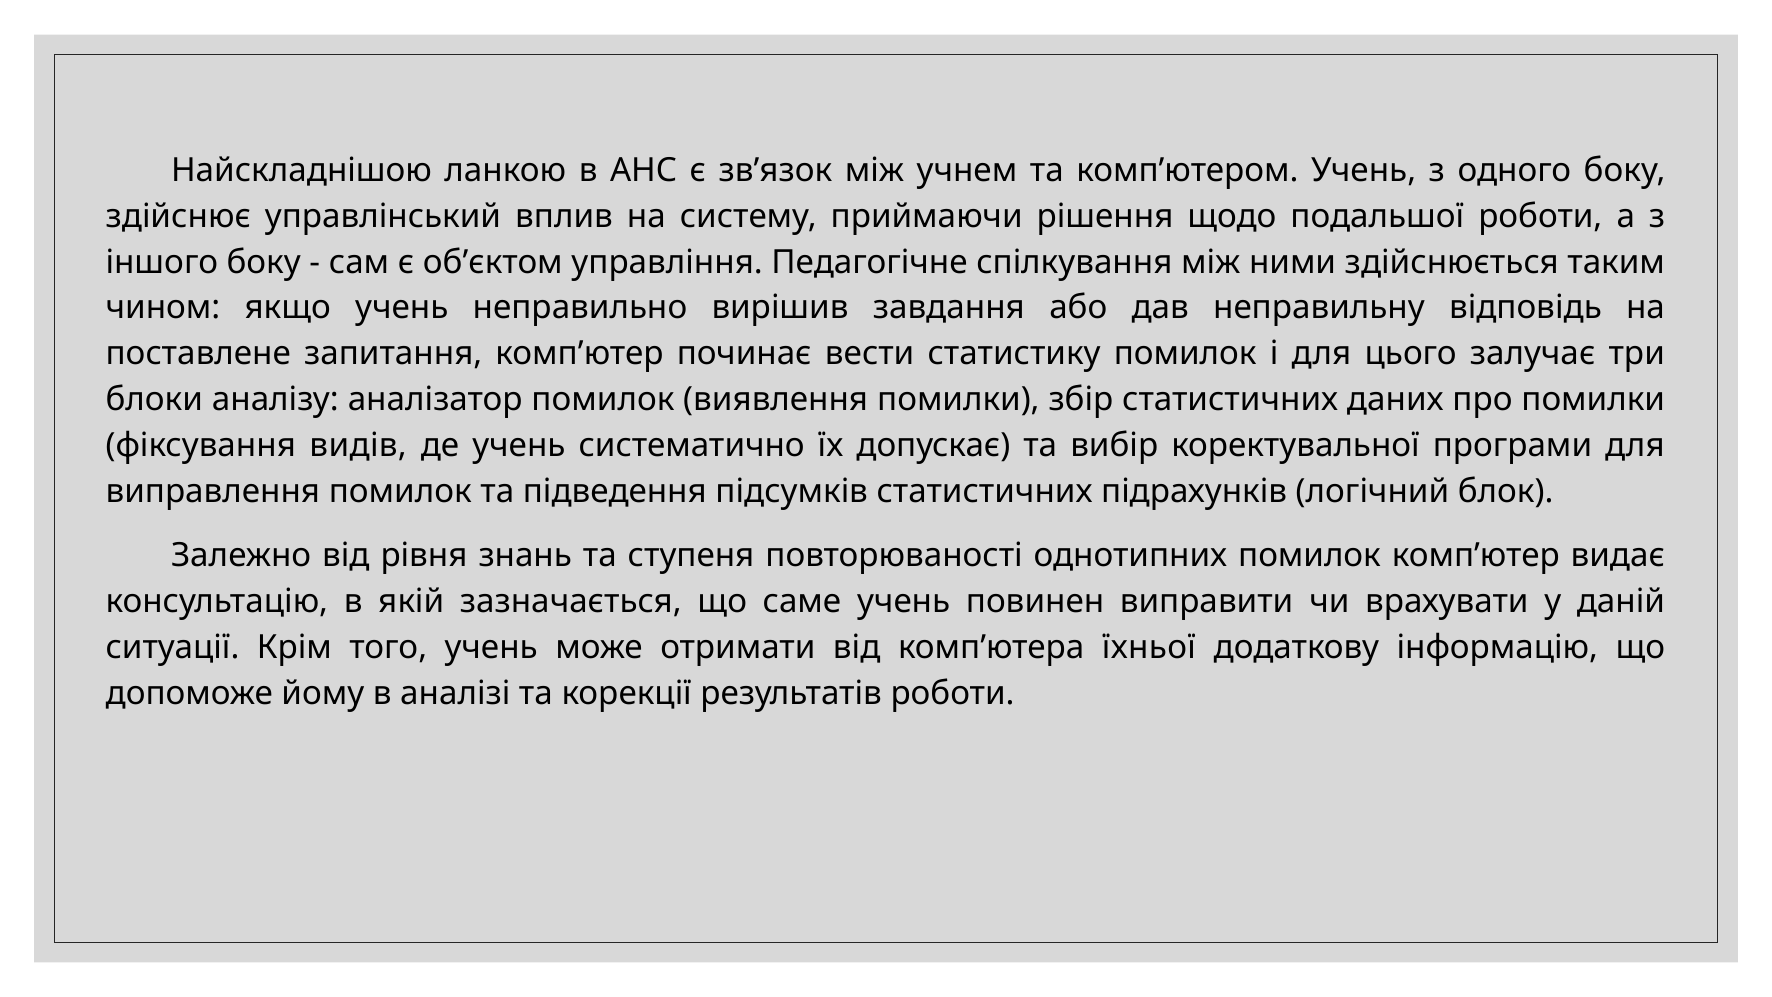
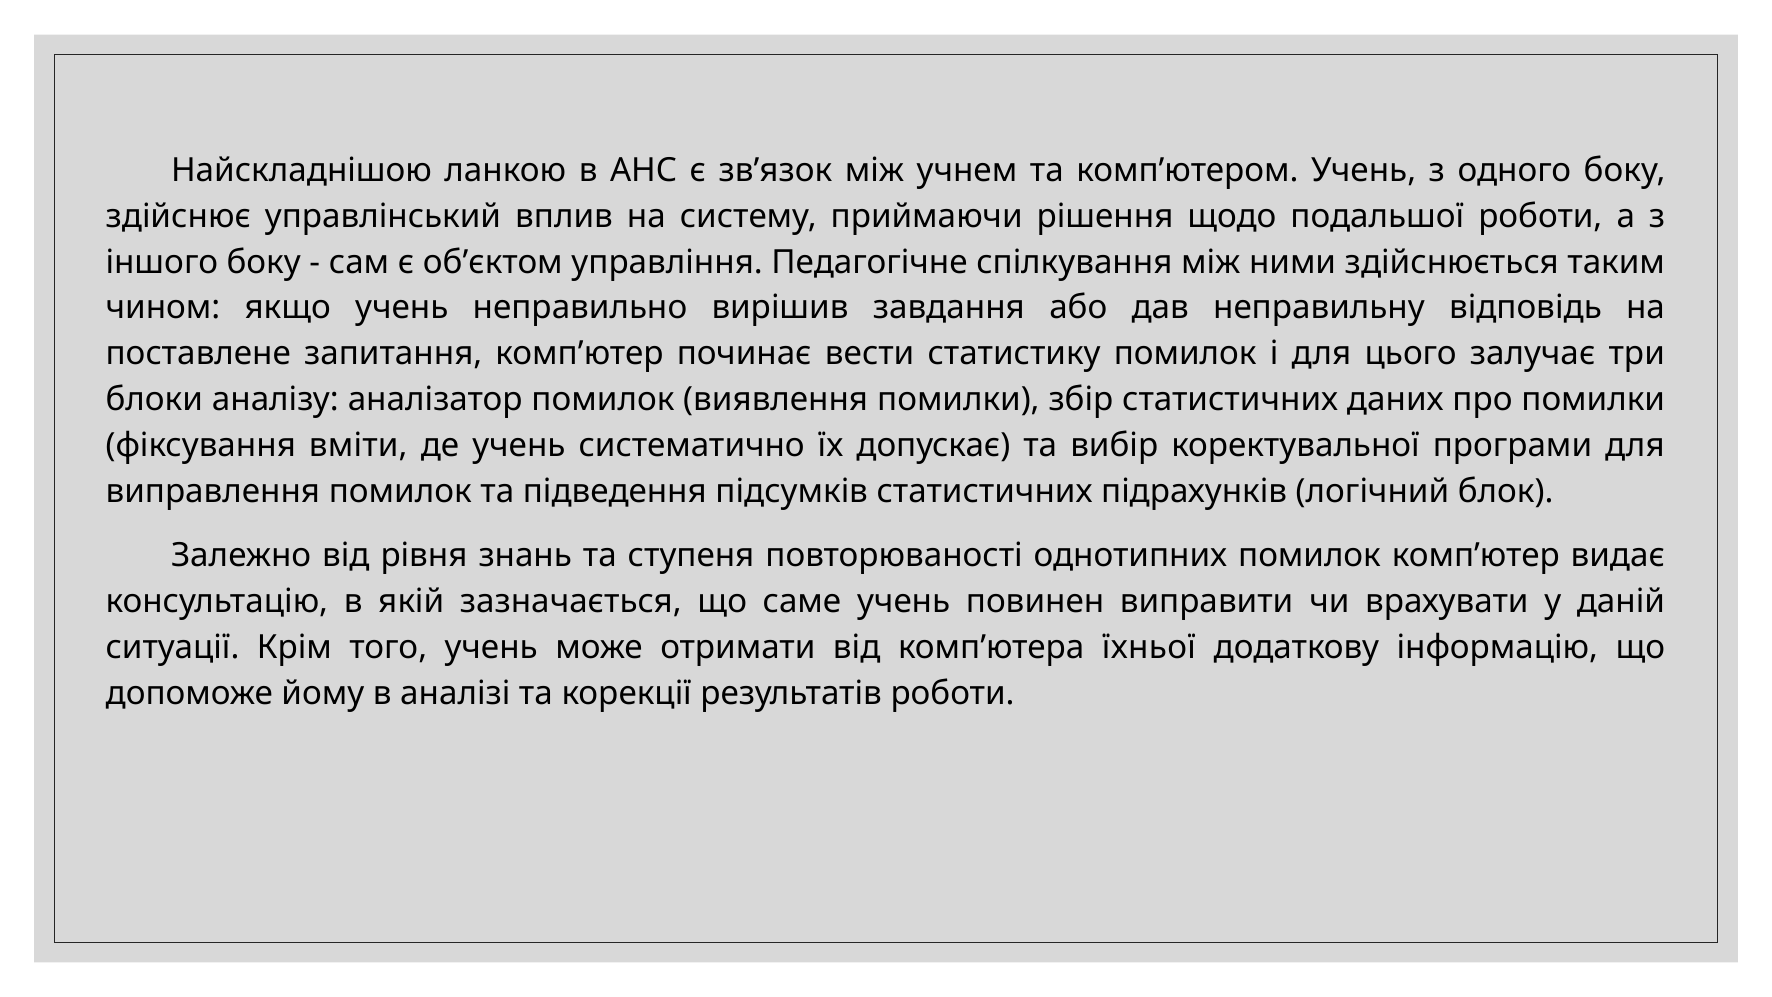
видів: видів -> вміти (358, 445)
